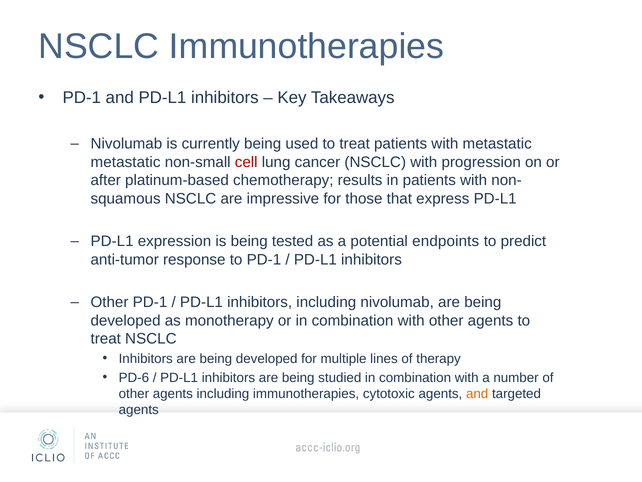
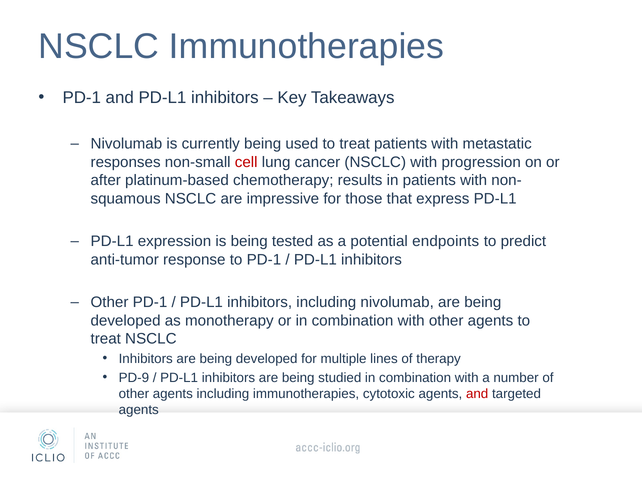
metastatic: metastatic -> responses (126, 162)
PD-6: PD-6 -> PD-9 (134, 377)
and colour: orange -> red (477, 393)
